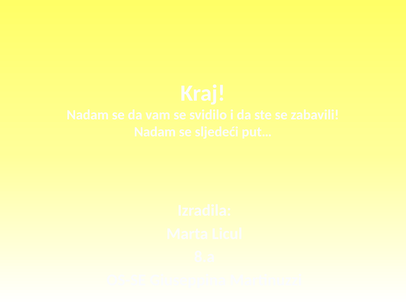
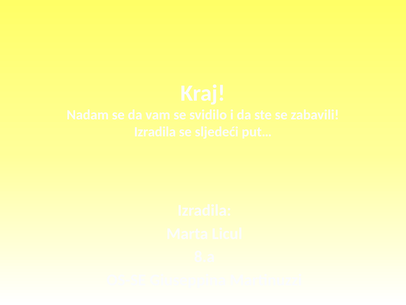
Nadam: Nadam -> Izradila (155, 132)
